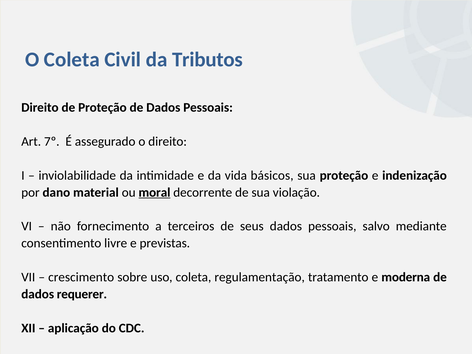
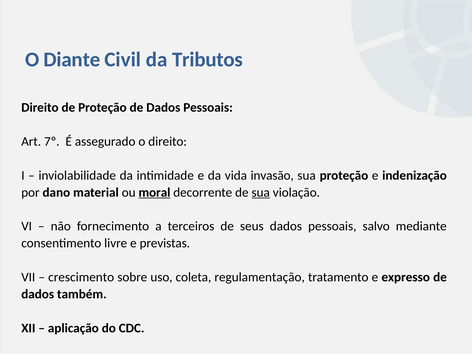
O Coleta: Coleta -> Diante (72, 60)
básicos: básicos -> invasão (272, 175)
sua underline: none -> present (261, 192)
moderna: moderna -> expresso (406, 277)
requerer: requerer -> também (82, 294)
